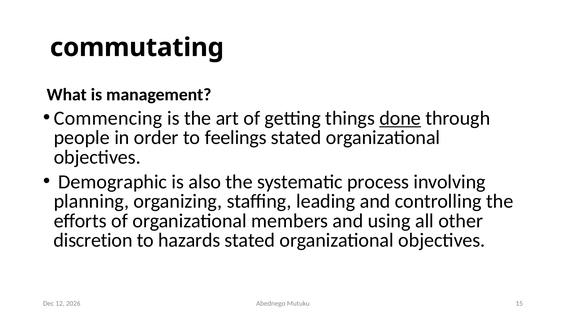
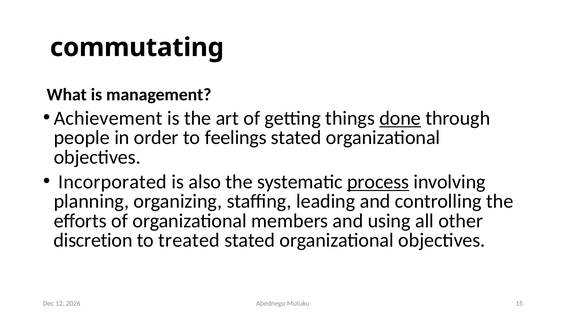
Commencing: Commencing -> Achievement (108, 118)
Demographic: Demographic -> Incorporated (113, 182)
process underline: none -> present (378, 182)
hazards: hazards -> treated (189, 241)
